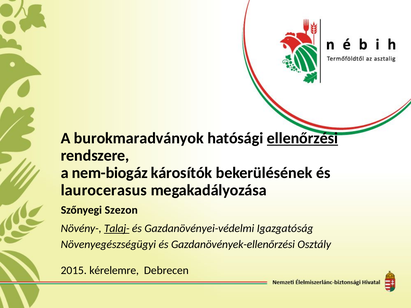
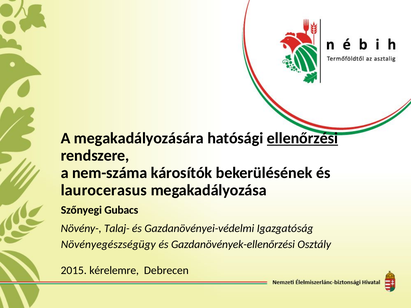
burokmaradványok: burokmaradványok -> megakadályozására (139, 138)
nem-biogáz: nem-biogáz -> nem-száma (110, 173)
Szezon: Szezon -> Gubacs (121, 210)
Talaj- underline: present -> none (117, 229)
Növenyegészségügyi: Növenyegészségügyi -> Növényegészségügy (108, 245)
